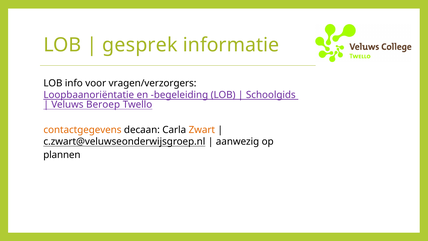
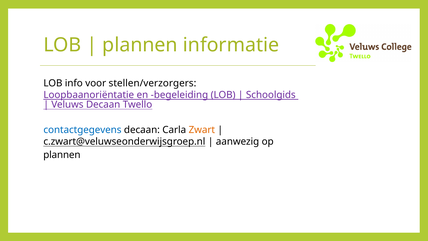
gesprek: gesprek -> plannen (140, 45)
vragen/verzorgers: vragen/verzorgers -> stellen/verzorgers (152, 83)
Veluws Beroep: Beroep -> Decaan (103, 105)
contactgegevens colour: orange -> blue (82, 130)
